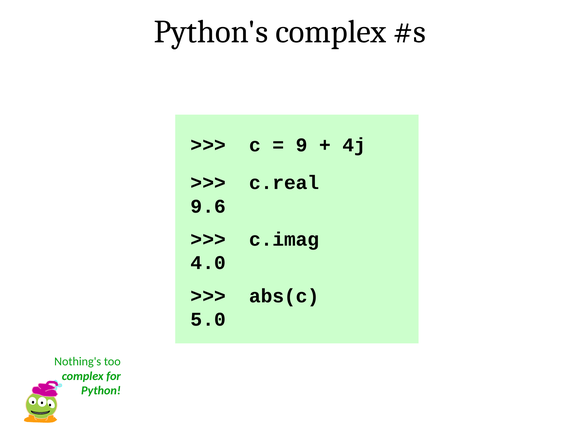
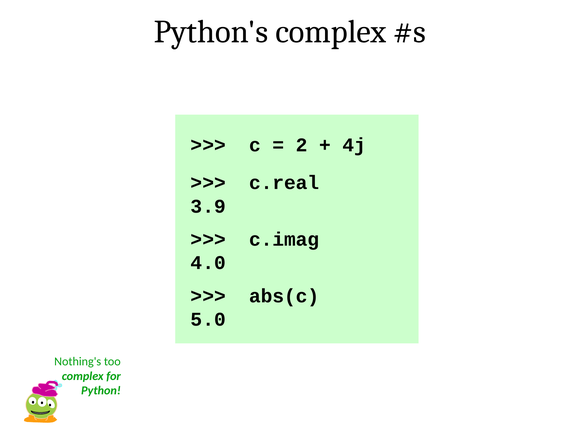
9: 9 -> 2 (302, 145)
9.6: 9.6 -> 3.9 (208, 206)
